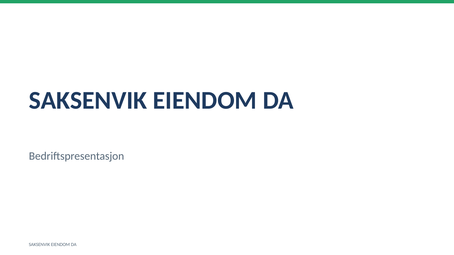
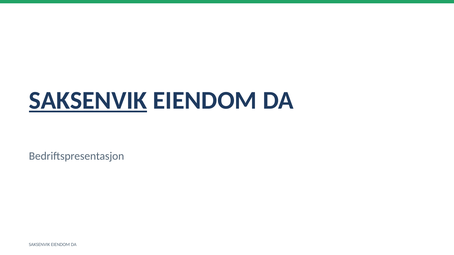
SAKSENVIK underline: none -> present (88, 101)
